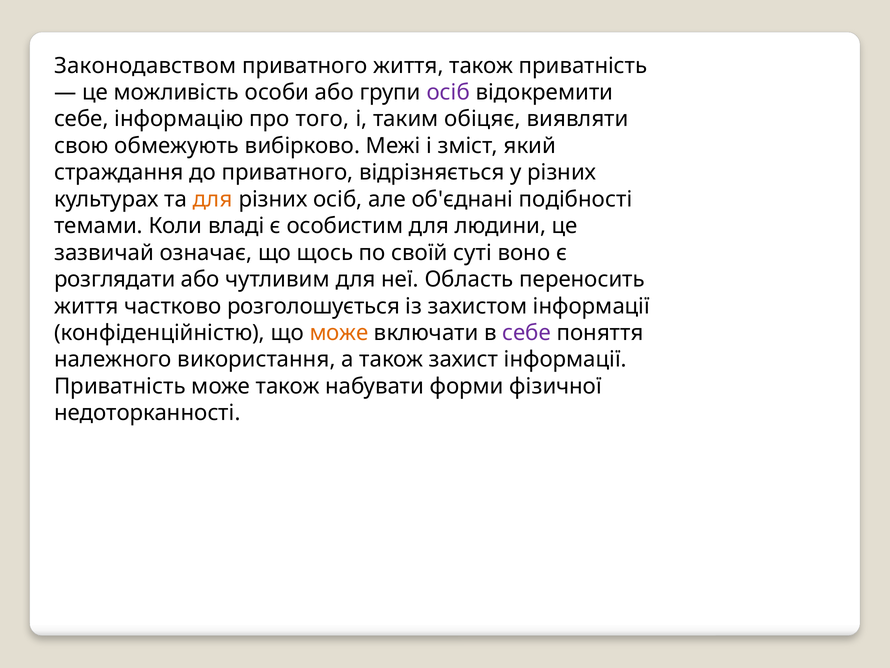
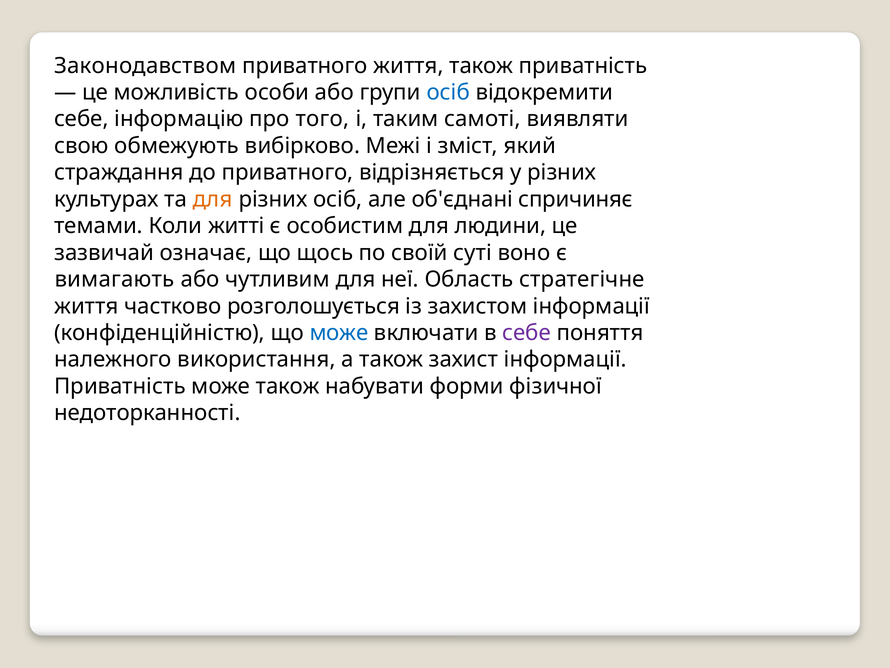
осіб colour: purple -> blue (448, 92)
обіцяє: обіцяє -> самоті (483, 119)
подібності: подібності -> спричиняє (576, 199)
владі: владі -> житті (236, 226)
розглядати: розглядати -> вимагають (115, 279)
переносить: переносить -> стратегічне (582, 279)
може colour: orange -> blue (339, 333)
